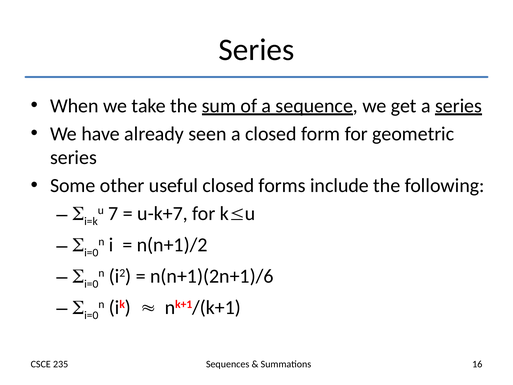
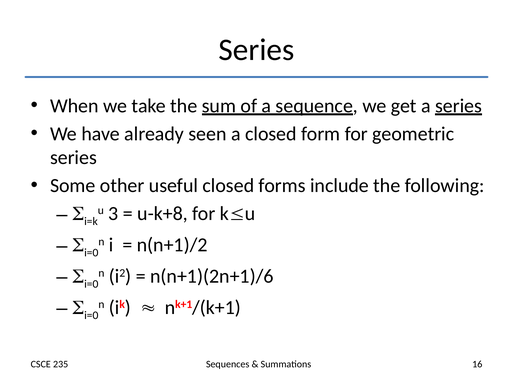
7: 7 -> 3 (113, 214)
u-k+7: u-k+7 -> u-k+8 (163, 214)
